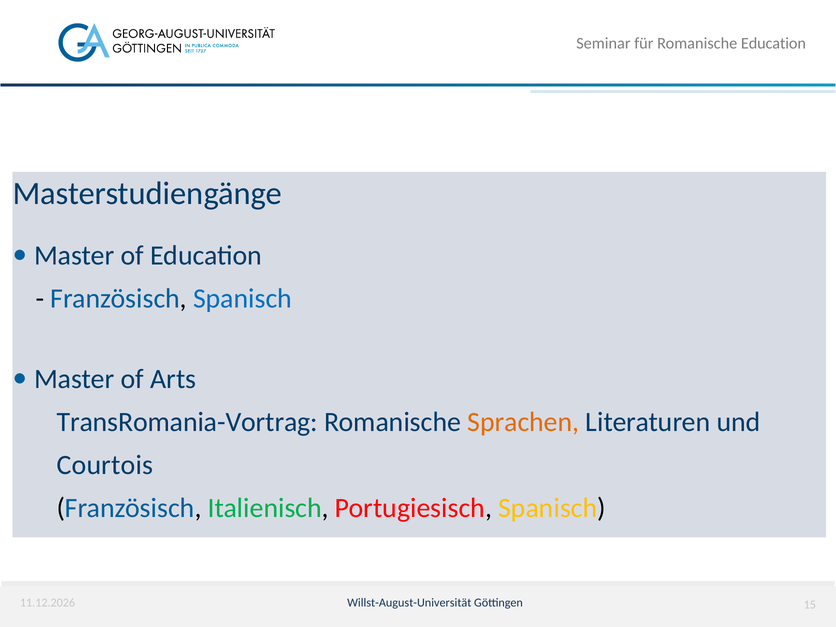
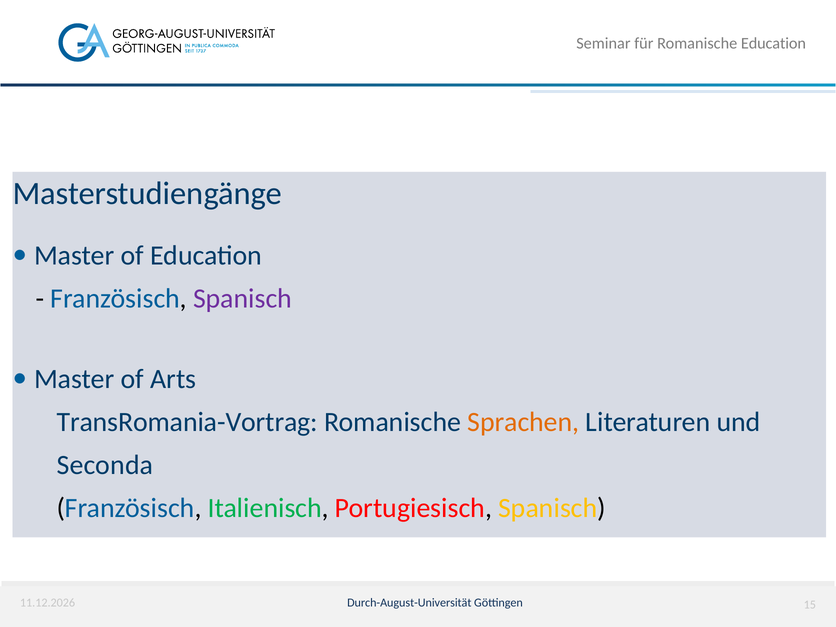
Spanisch colour: blue -> purple (243, 299)
Courtois: Courtois -> Seconda (105, 465)
Willst-August-Universität: Willst-August-Universität -> Durch-August-Universität (409, 603)
